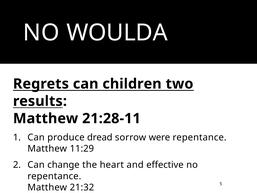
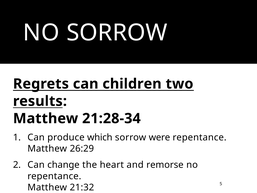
NO WOULDA: WOULDA -> SORROW (117, 33)
21:28-11: 21:28-11 -> 21:28-34 (111, 118)
dread: dread -> which (100, 137)
11:29: 11:29 -> 26:29 (82, 148)
effective: effective -> remorse (165, 165)
